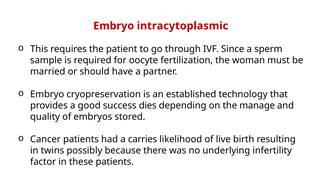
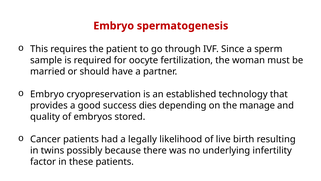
intracytoplasmic: intracytoplasmic -> spermatogenesis (183, 26)
carries: carries -> legally (142, 139)
